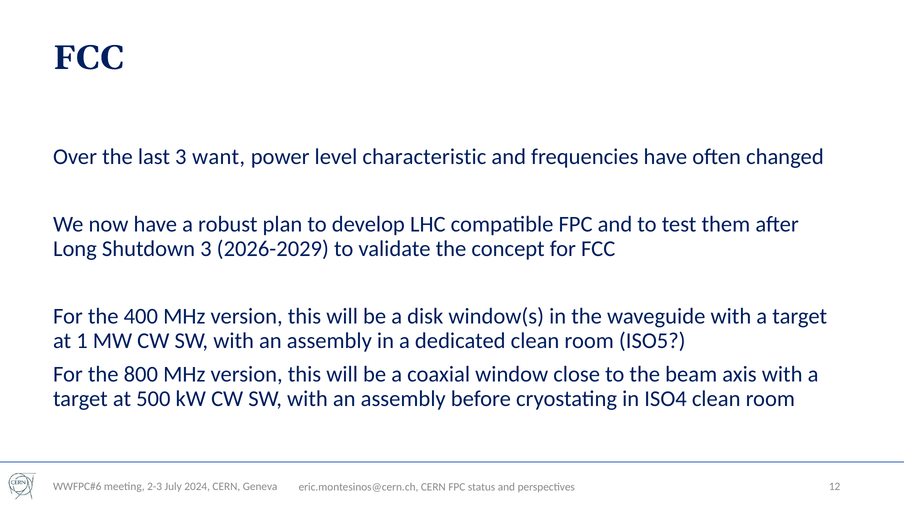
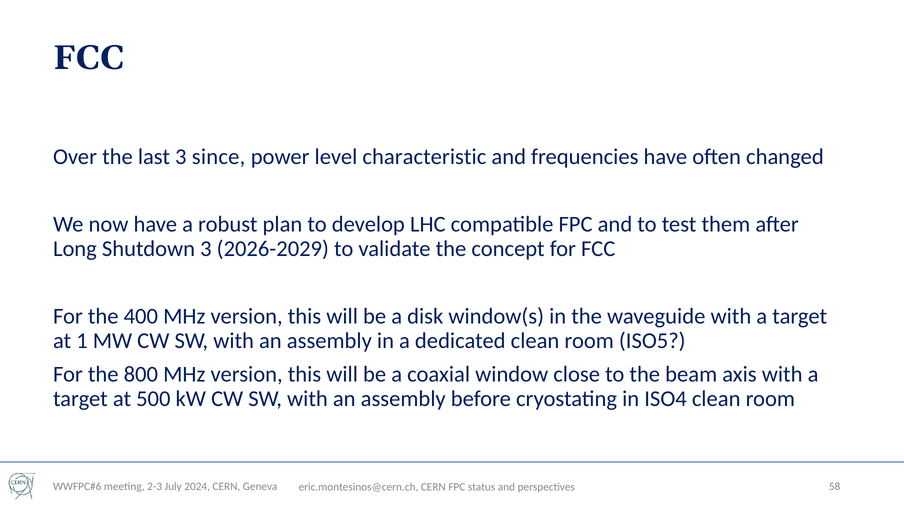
want: want -> since (219, 157)
12: 12 -> 58 (835, 487)
